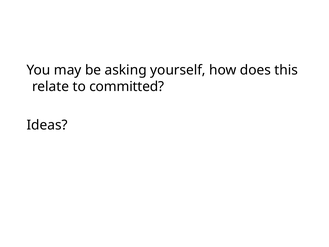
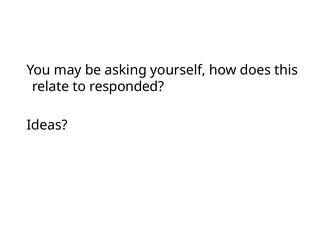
committed: committed -> responded (127, 86)
